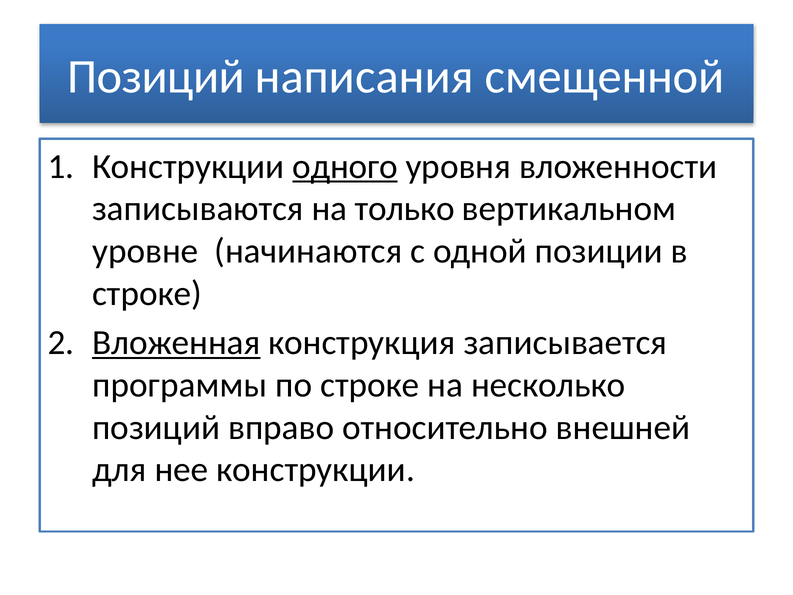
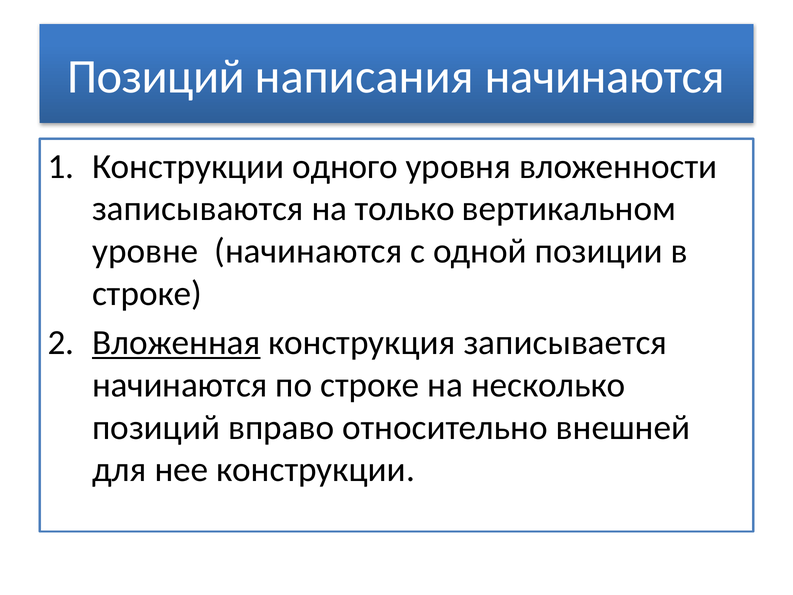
написания смещенной: смещенной -> начинаются (605, 77)
одного underline: present -> none (345, 166)
программы: программы -> начинаются (180, 385)
